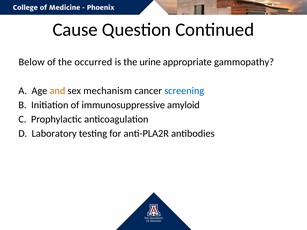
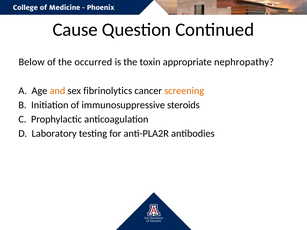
urine: urine -> toxin (150, 62)
gammopathy: gammopathy -> nephropathy (244, 62)
mechanism: mechanism -> fibrinolytics (108, 91)
screening colour: blue -> orange (184, 91)
amyloid: amyloid -> steroids (183, 105)
